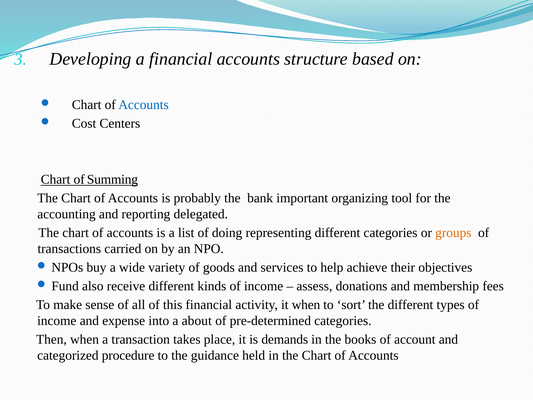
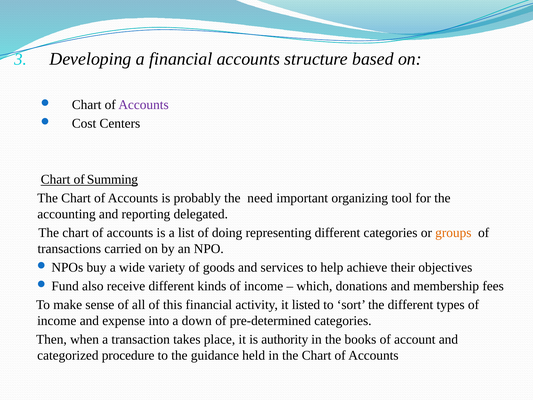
Accounts colour: blue -> purple (144, 105)
bank: bank -> need (260, 198)
assess: assess -> which (314, 286)
it when: when -> listed (306, 305)
about: about -> down (197, 321)
demands: demands -> authority (285, 339)
